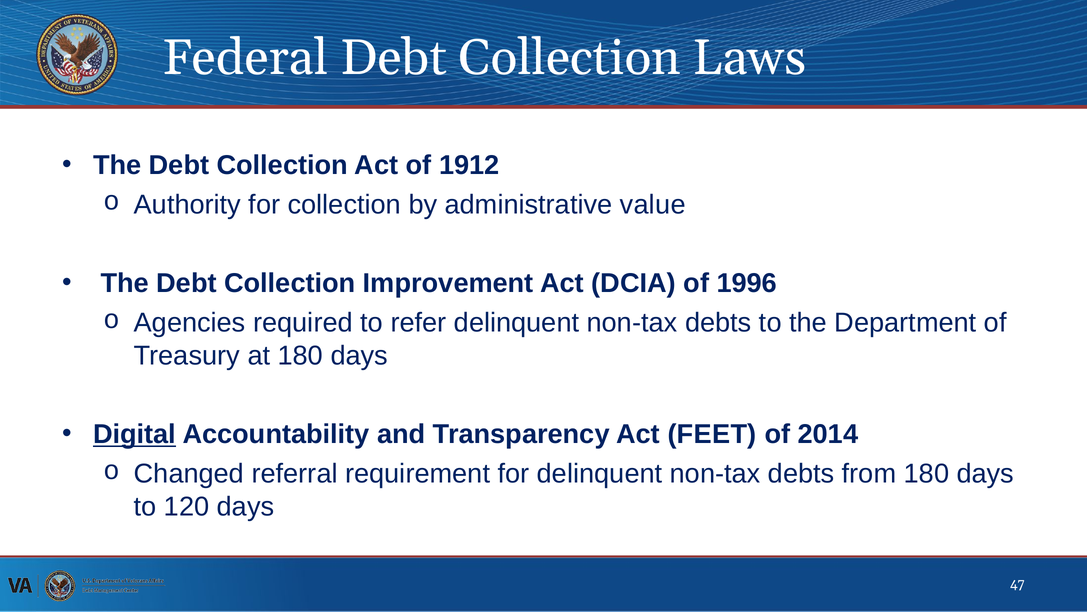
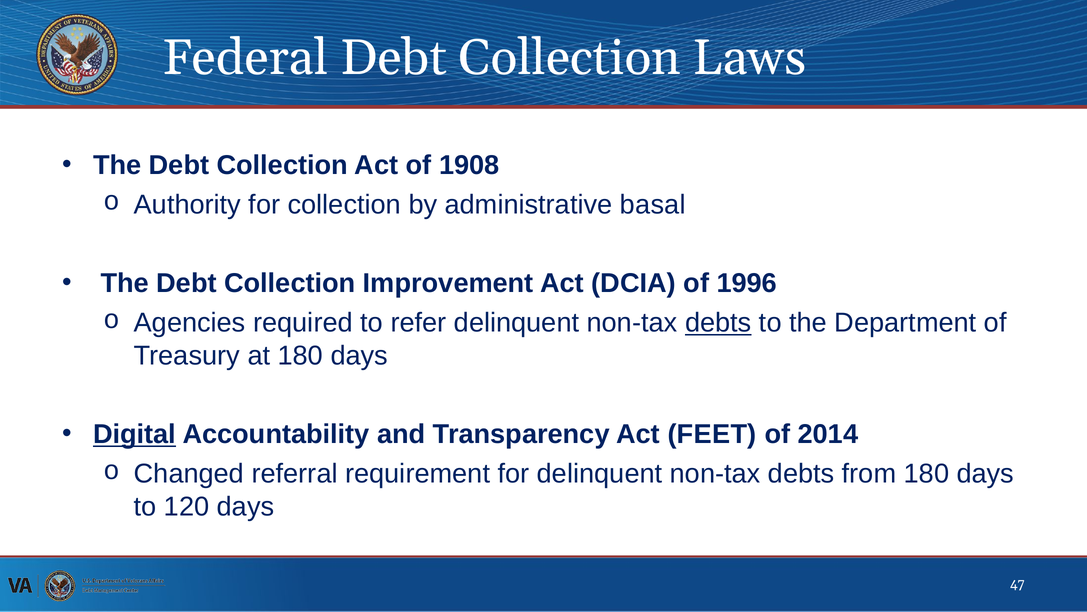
1912: 1912 -> 1908 (469, 165)
value: value -> basal (653, 204)
debts underline: none -> present (718, 323)
